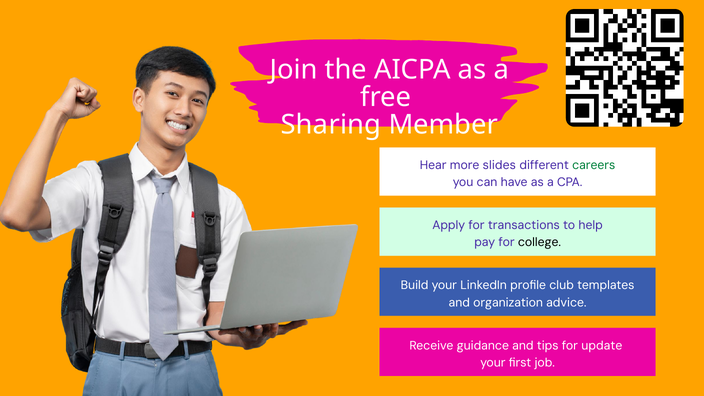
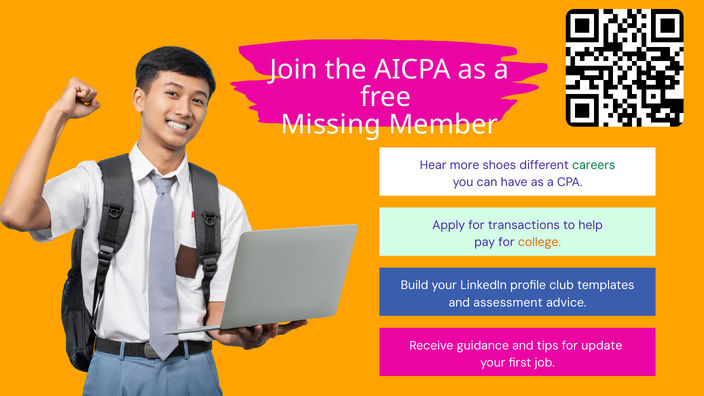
Sharing: Sharing -> Missing (331, 125)
slides: slides -> shoes (499, 165)
college colour: black -> orange (539, 242)
organization: organization -> assessment (508, 302)
